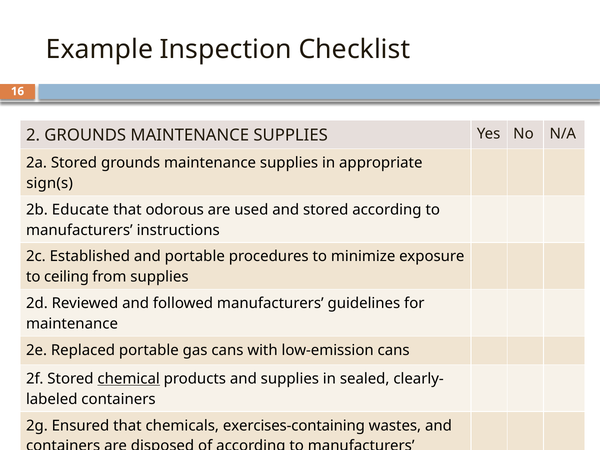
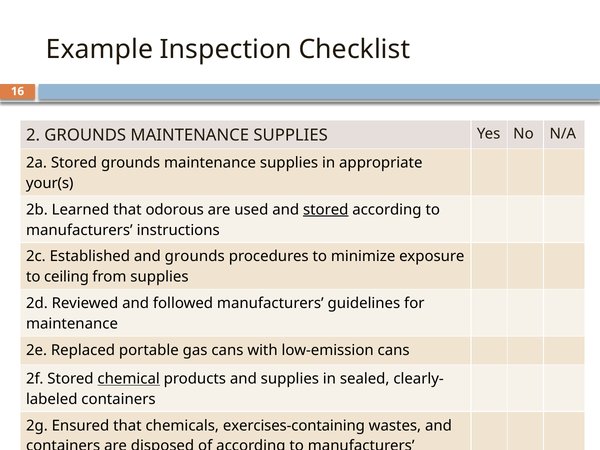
sign(s: sign(s -> your(s (50, 183)
Educate: Educate -> Learned (81, 210)
stored underline: none -> present (326, 210)
and portable: portable -> grounds (195, 257)
